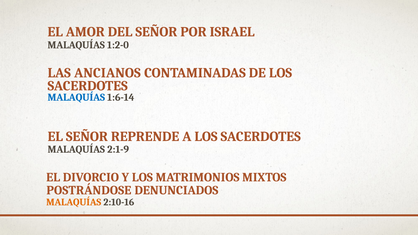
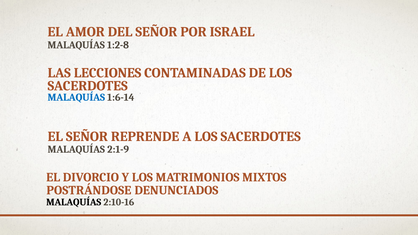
1:2-0: 1:2-0 -> 1:2-8 (118, 45)
ANCIANOS: ANCIANOS -> LECCIONES (108, 73)
MALAQUÍAS colour: orange -> black (74, 202)
